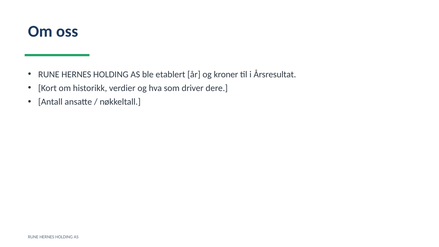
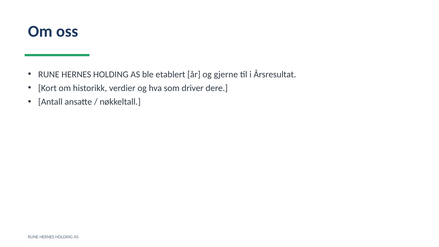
kroner: kroner -> gjerne (226, 74)
